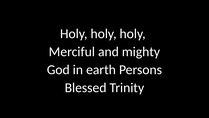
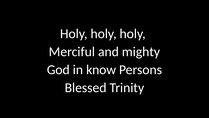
earth: earth -> know (101, 70)
